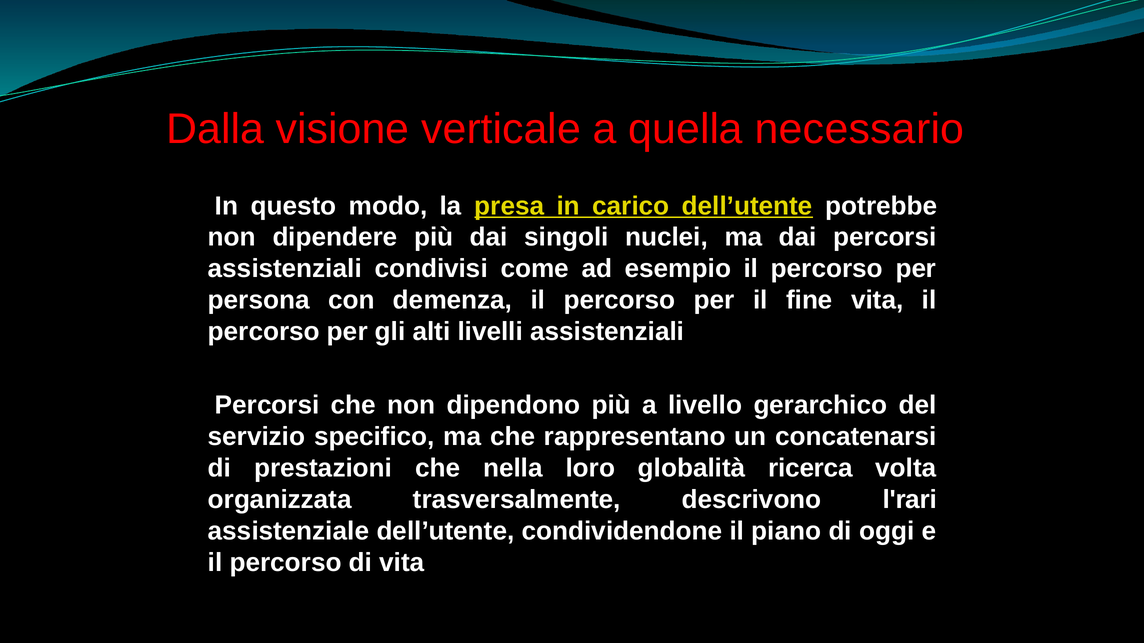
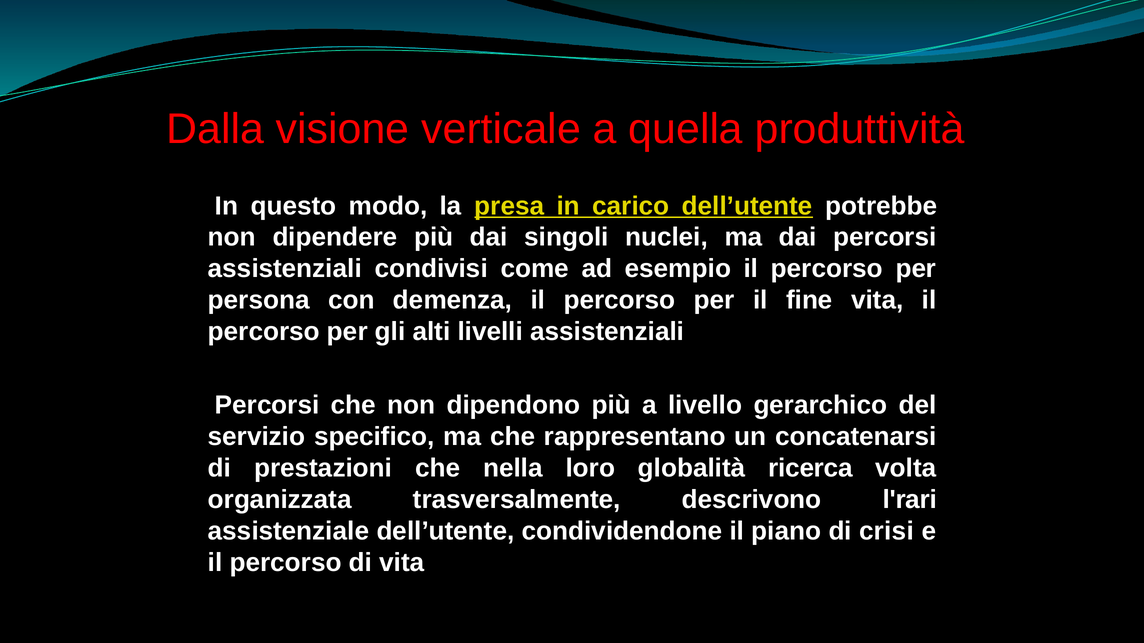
necessario: necessario -> produttività (860, 129)
oggi: oggi -> crisi (887, 531)
